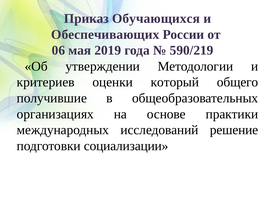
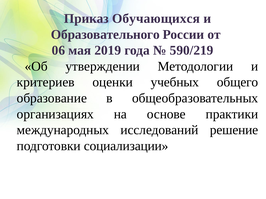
Обеспечивающих: Обеспечивающих -> Образовательного (105, 35)
который: который -> учебных (175, 82)
получившие: получившие -> образование (52, 98)
